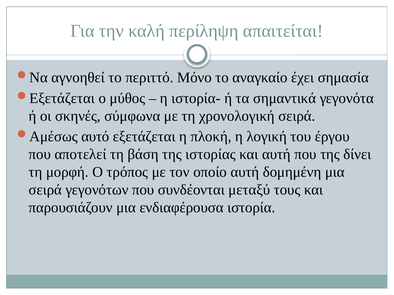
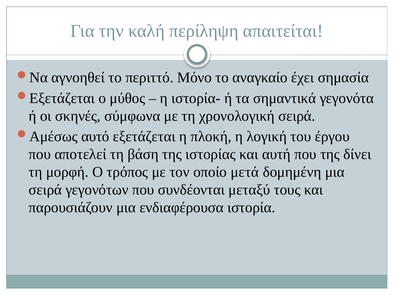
οποίο αυτή: αυτή -> μετά (245, 172)
